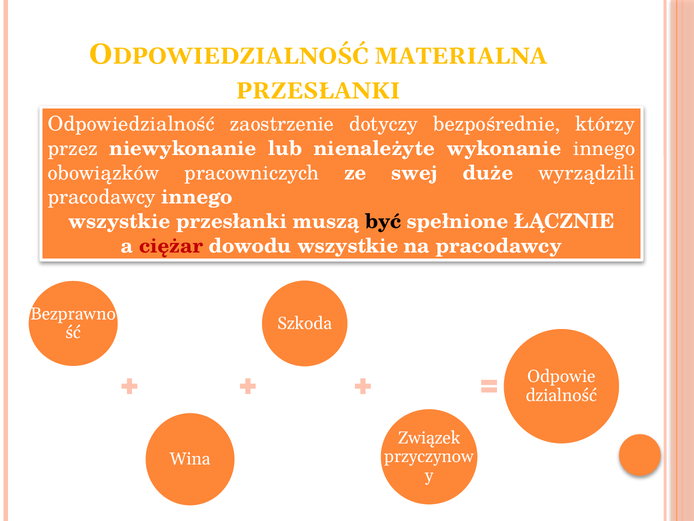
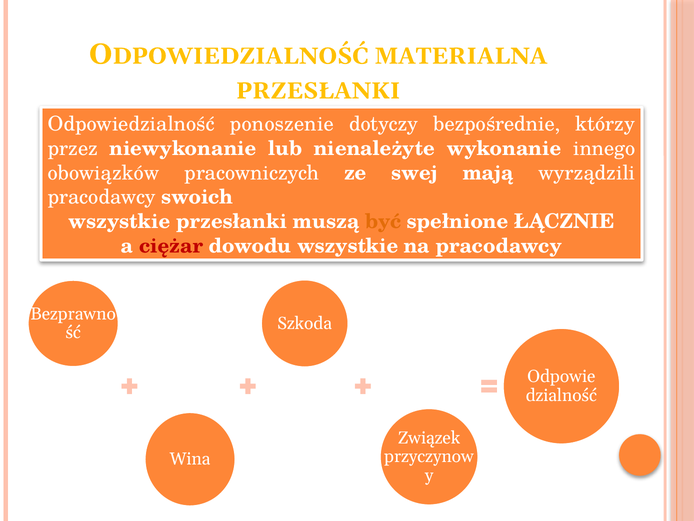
zaostrzenie: zaostrzenie -> ponoszenie (282, 124)
duże: duże -> mają (488, 173)
pracodawcy innego: innego -> swoich (197, 197)
być colour: black -> orange (383, 221)
